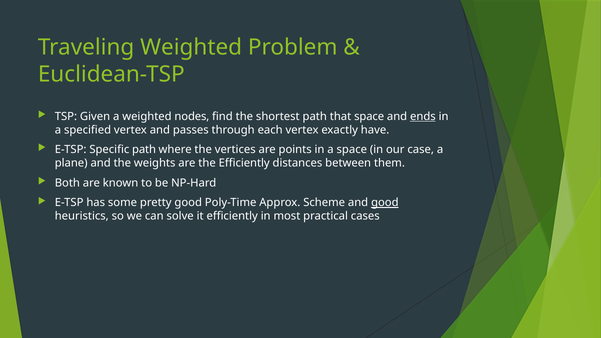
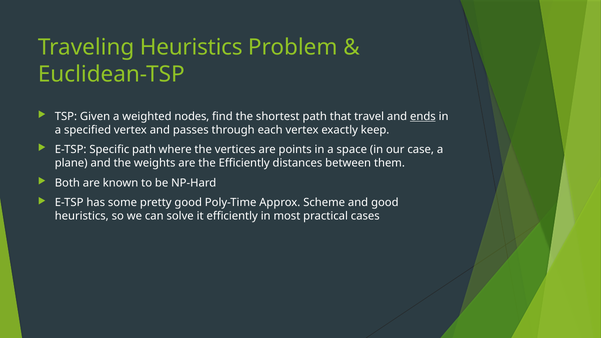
Traveling Weighted: Weighted -> Heuristics (191, 47)
that space: space -> travel (369, 116)
have: have -> keep (375, 130)
good underline: present -> none (385, 203)
